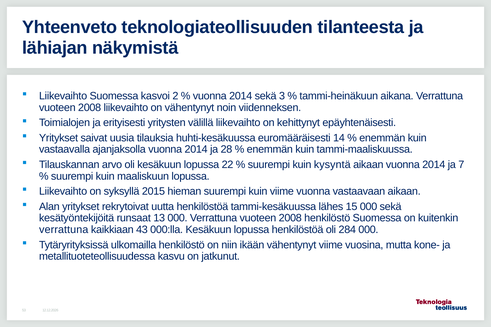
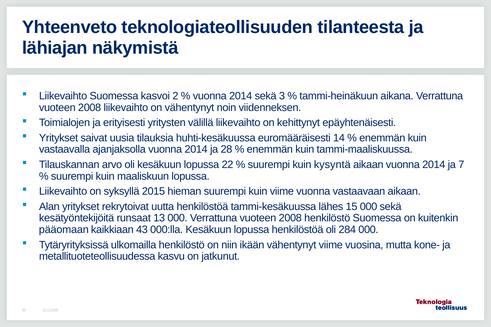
verrattuna: verrattuna -> pääomaan (64, 230)
